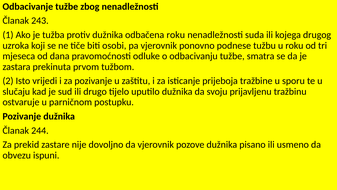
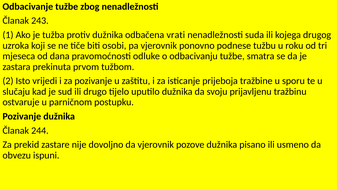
odbačena roku: roku -> vrati (176, 35)
